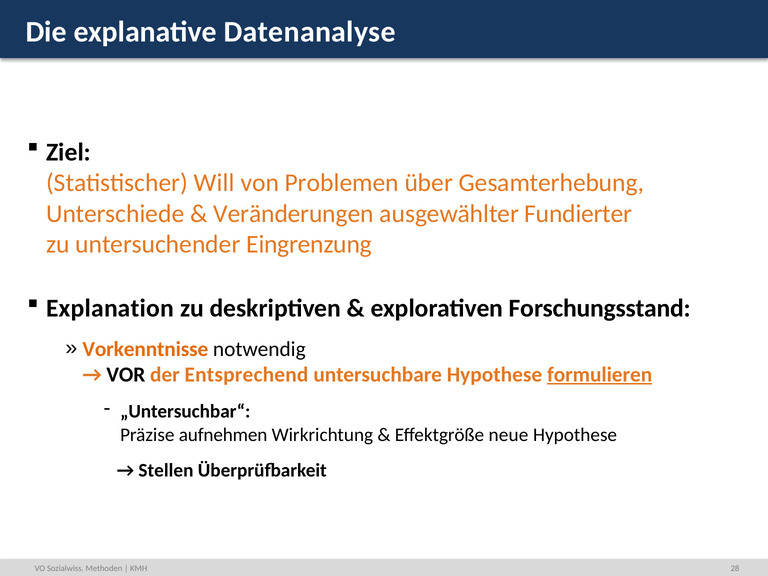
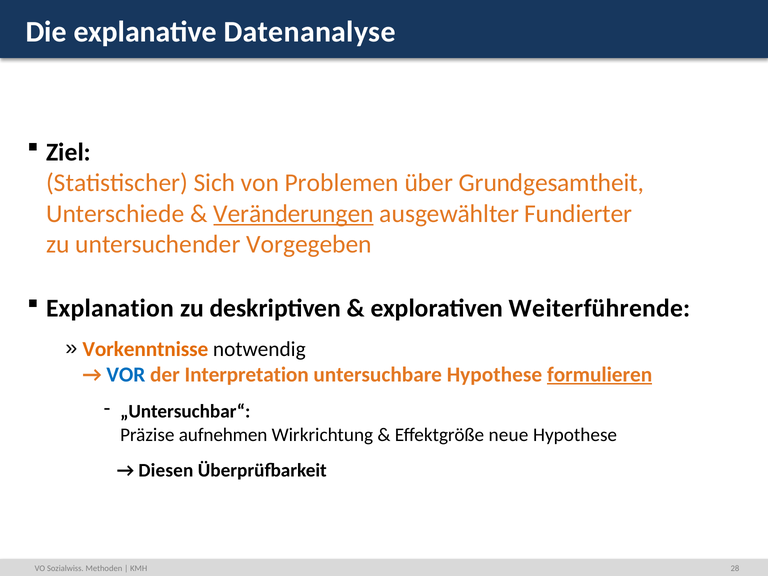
Will: Will -> Sich (214, 183)
Gesamterhebung: Gesamterhebung -> Grundgesamtheit (551, 183)
Veränderungen underline: none -> present (294, 214)
Eingrenzung: Eingrenzung -> Vorgegeben (309, 244)
Forschungsstand: Forschungsstand -> Weiterführende (600, 308)
VOR colour: black -> blue (126, 375)
Entsprechend: Entsprechend -> Interpretation (247, 375)
Stellen: Stellen -> Diesen (166, 471)
